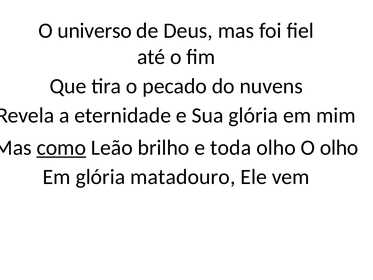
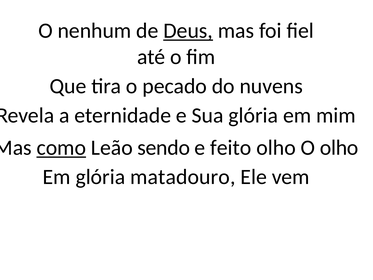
universo: universo -> nenhum (94, 31)
Deus underline: none -> present (188, 31)
brilho: brilho -> sendo (164, 148)
toda: toda -> feito (231, 148)
